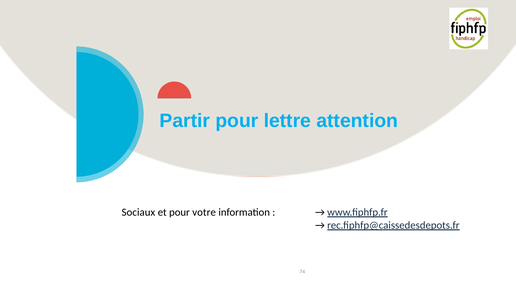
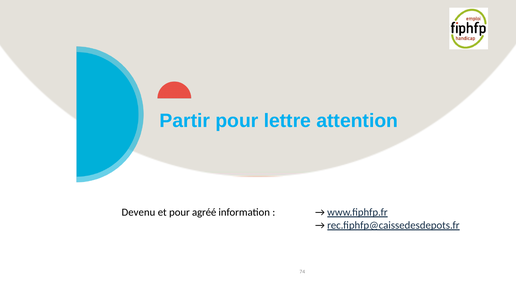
Sociaux: Sociaux -> Devenu (138, 212)
votre: votre -> agréé (204, 212)
